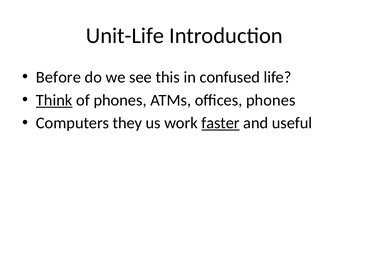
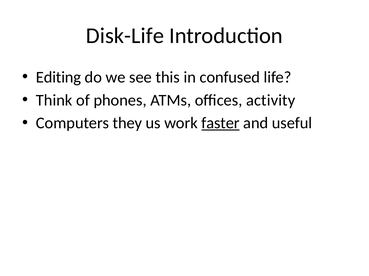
Unit-Life: Unit-Life -> Disk-Life (125, 36)
Before: Before -> Editing (59, 77)
Think underline: present -> none (54, 100)
offices phones: phones -> activity (271, 100)
